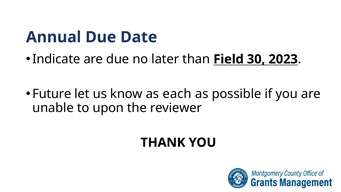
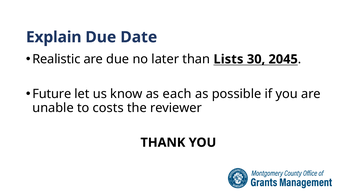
Annual: Annual -> Explain (54, 37)
Indicate: Indicate -> Realistic (56, 59)
Field: Field -> Lists (228, 59)
2023: 2023 -> 2045 (283, 59)
upon: upon -> costs (108, 108)
